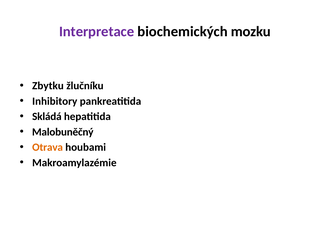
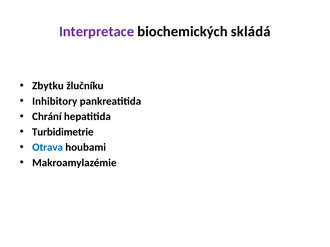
mozku: mozku -> skládá (251, 32)
Skládá: Skládá -> Chrání (47, 117)
Malobuněčný: Malobuněčný -> Turbidimetrie (63, 132)
Otrava colour: orange -> blue (48, 148)
